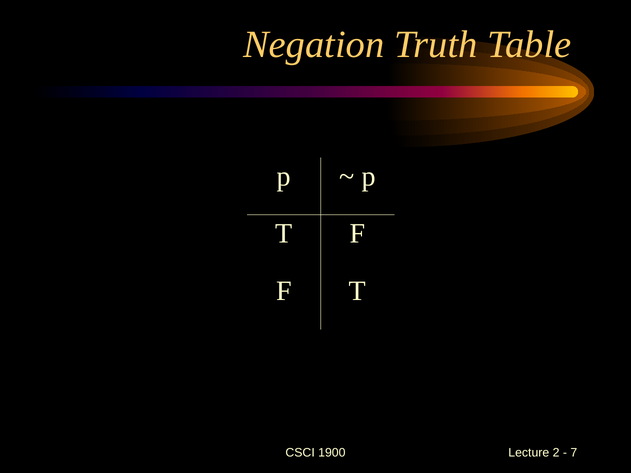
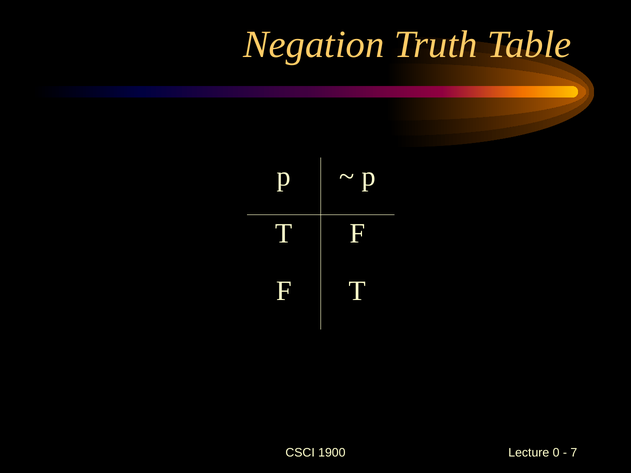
2: 2 -> 0 (556, 453)
